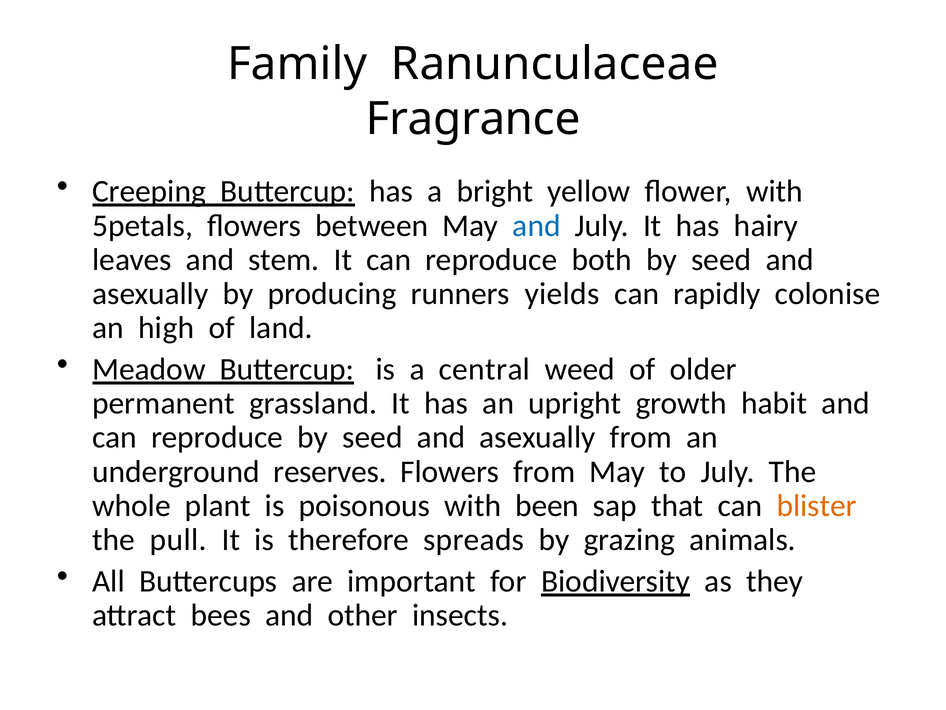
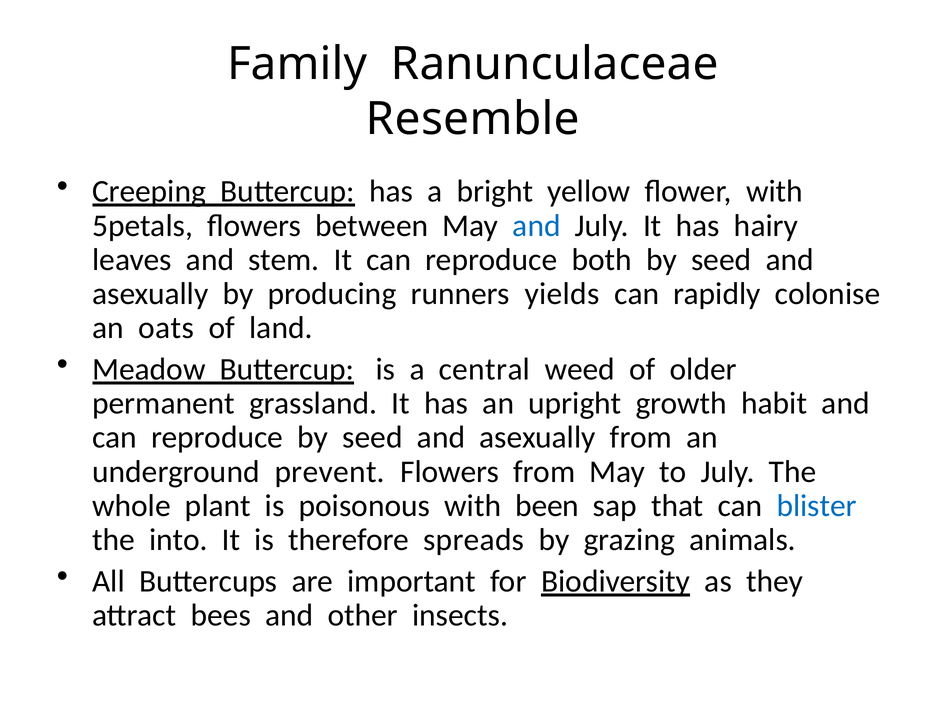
Fragrance: Fragrance -> Resemble (473, 119)
high: high -> oats (166, 328)
reserves: reserves -> prevent (330, 471)
blister colour: orange -> blue (817, 505)
pull: pull -> into (179, 539)
